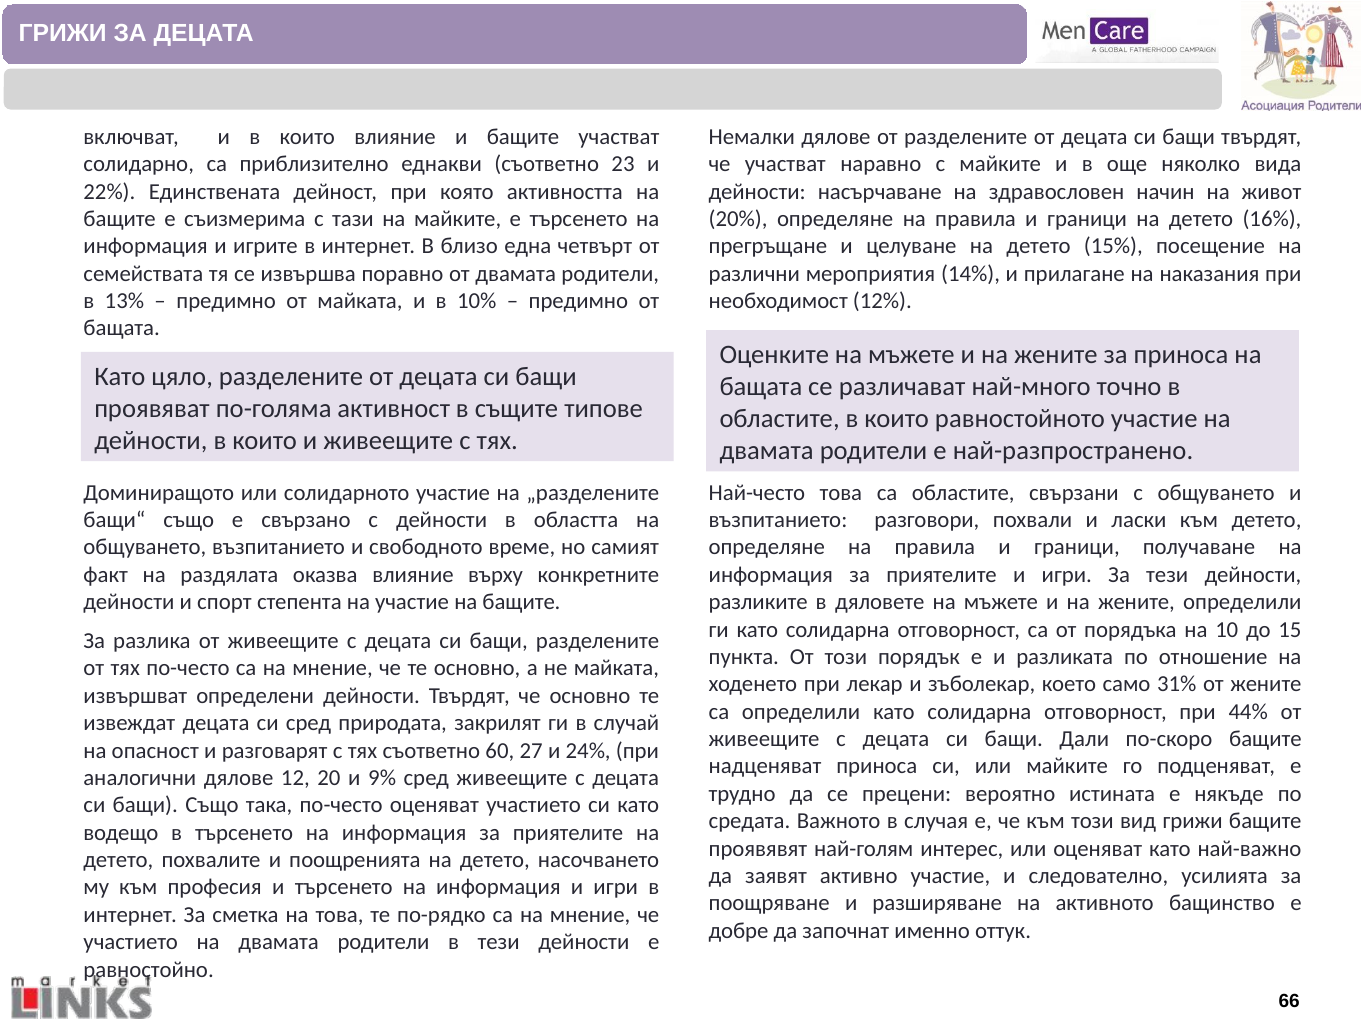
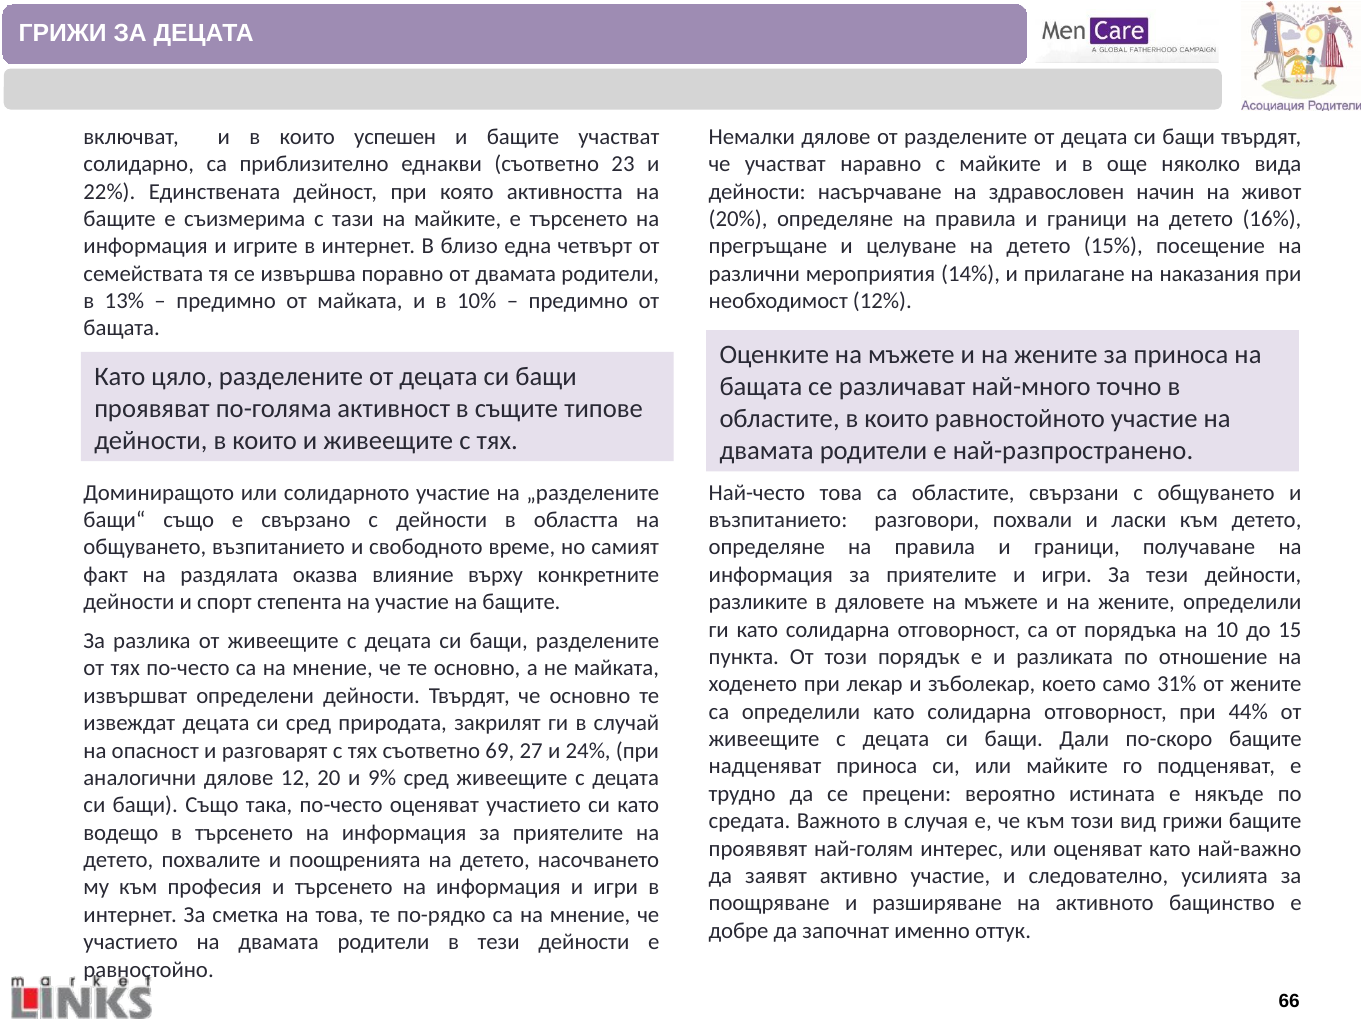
които влияние: влияние -> успешен (395, 137)
60: 60 -> 69 (500, 750)
